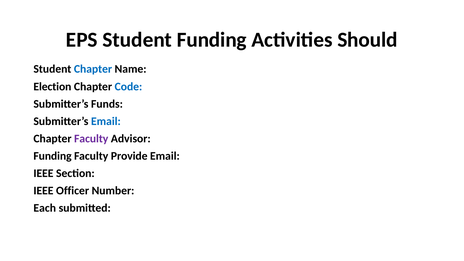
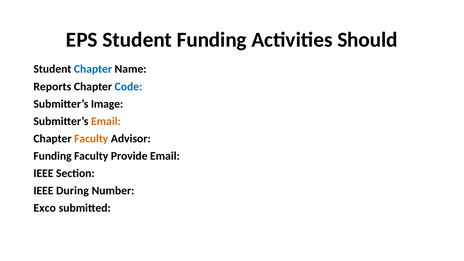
Election: Election -> Reports (52, 87)
Funds: Funds -> Image (107, 104)
Email colour: blue -> orange (106, 121)
Faculty colour: purple -> orange (91, 139)
Officer: Officer -> During (73, 191)
Each: Each -> Exco (45, 208)
